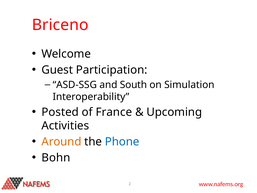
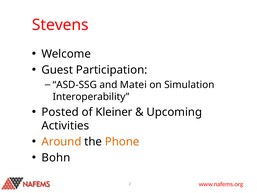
Briceno: Briceno -> Stevens (60, 25)
South: South -> Matei (133, 85)
France: France -> Kleiner (114, 112)
Phone colour: blue -> orange (122, 142)
